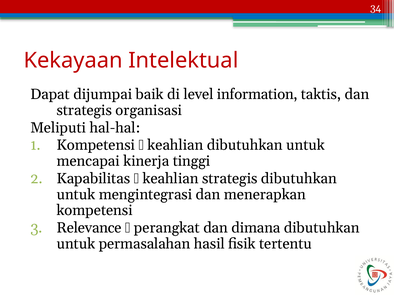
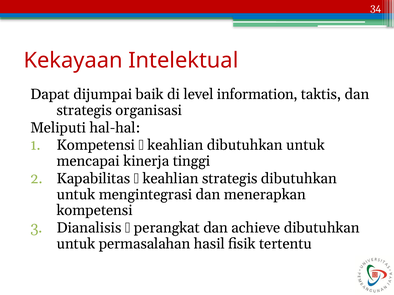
Relevance: Relevance -> Dianalisis (89, 228)
dimana: dimana -> achieve (256, 228)
